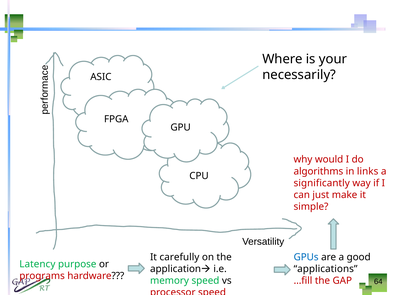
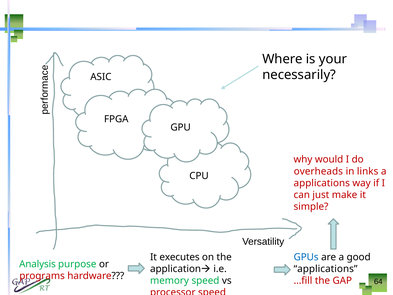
algorithms: algorithms -> overheads (318, 171)
significantly: significantly -> applications (322, 183)
carefully: carefully -> executes (180, 257)
Latency: Latency -> Analysis (37, 264)
